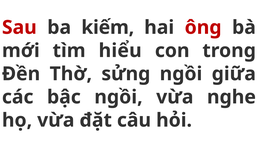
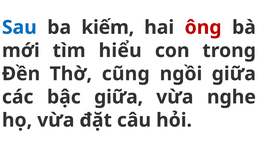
Sau colour: red -> blue (19, 27)
sửng: sửng -> cũng (126, 74)
bậc ngồi: ngồi -> giữa (119, 97)
